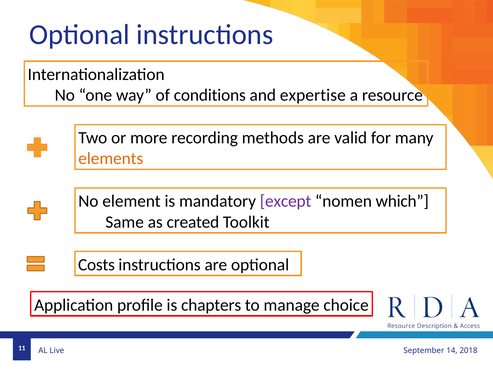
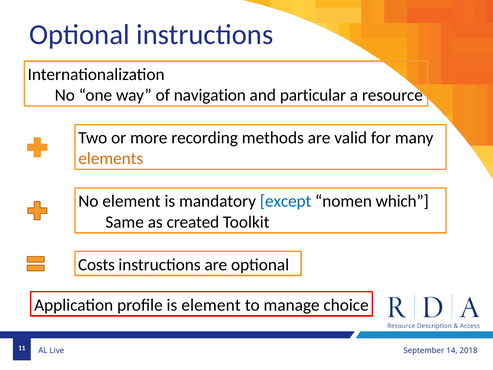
conditions: conditions -> navigation (210, 95)
expertise: expertise -> particular (313, 95)
except colour: purple -> blue (286, 201)
is chapters: chapters -> element (211, 305)
